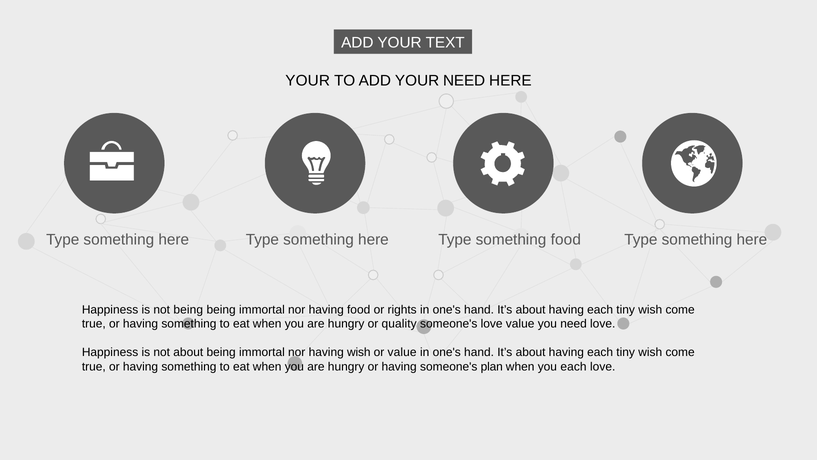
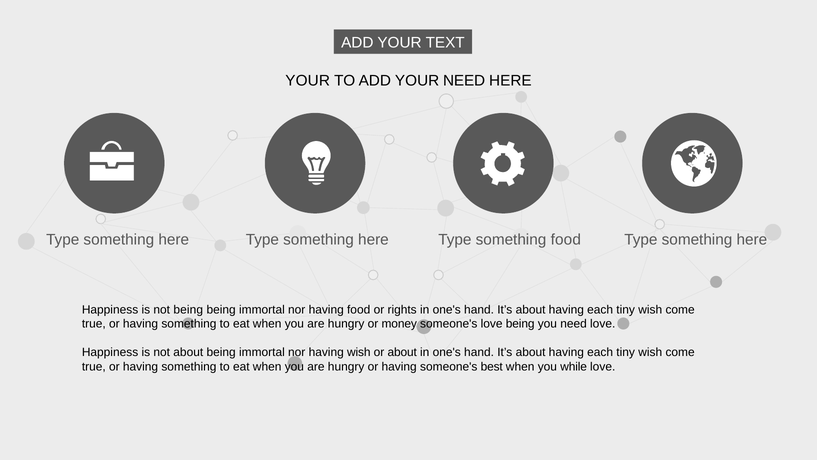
quality: quality -> money (399, 324)
love value: value -> being (520, 324)
or value: value -> about (402, 352)
plan: plan -> best (492, 367)
you each: each -> while (574, 367)
